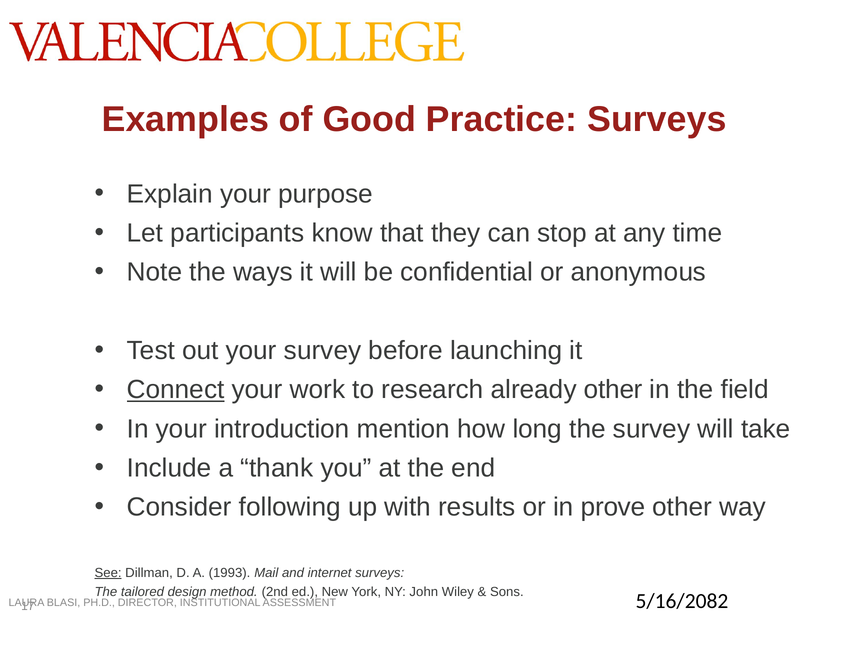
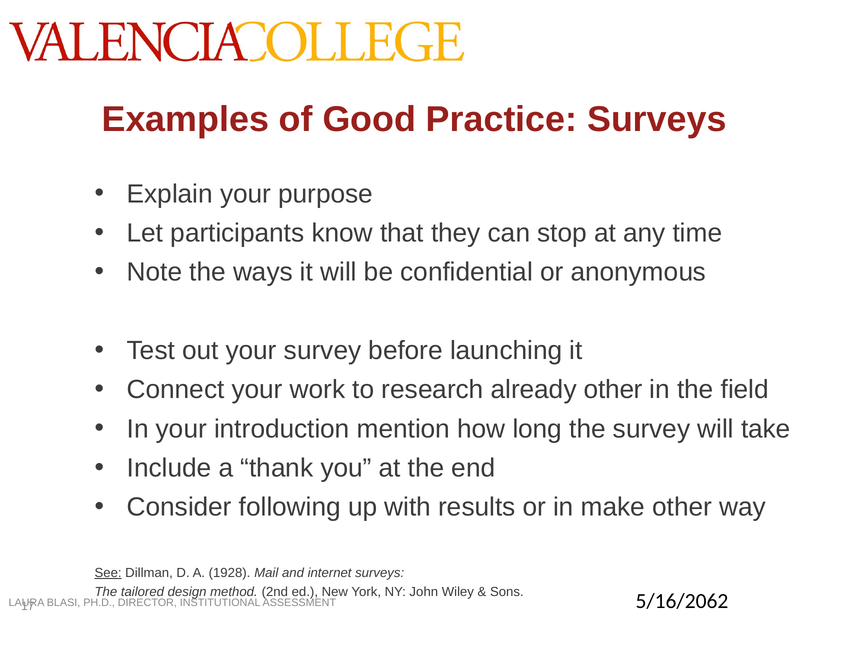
Connect underline: present -> none (176, 390)
prove: prove -> make (613, 507)
1993: 1993 -> 1928 (230, 573)
5/16/2082: 5/16/2082 -> 5/16/2062 (682, 601)
